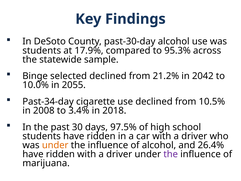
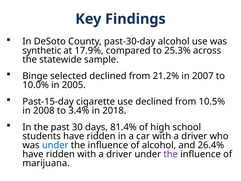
students: students -> synthetic (42, 50)
95.3%: 95.3% -> 25.3% (178, 50)
2042: 2042 -> 2007 (203, 76)
2055: 2055 -> 2005 (74, 85)
Past-34-day: Past-34-day -> Past-15-day (48, 101)
97.5%: 97.5% -> 81.4% (123, 127)
under colour: orange -> blue (55, 145)
